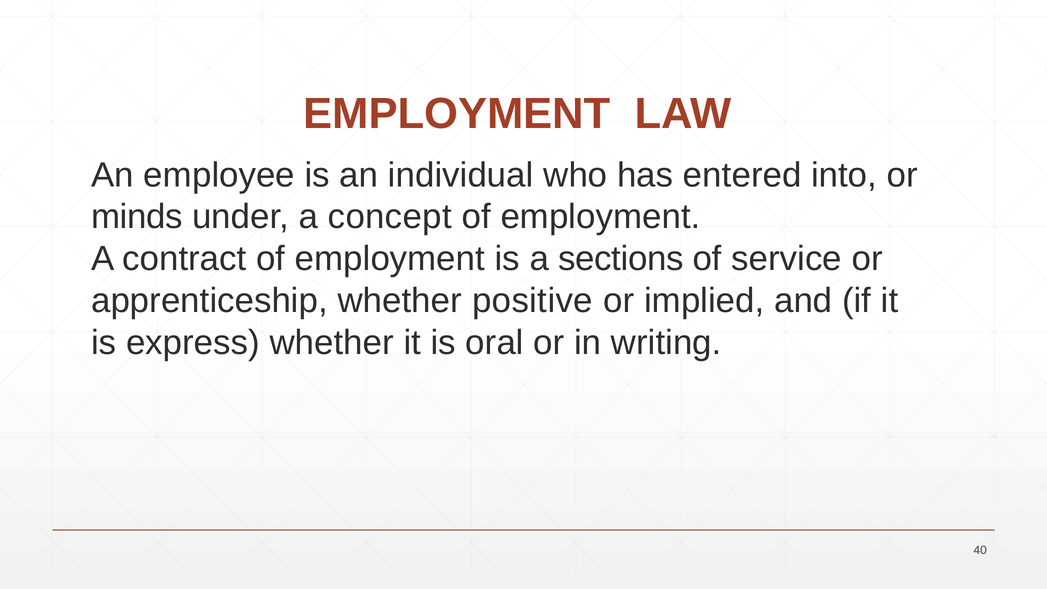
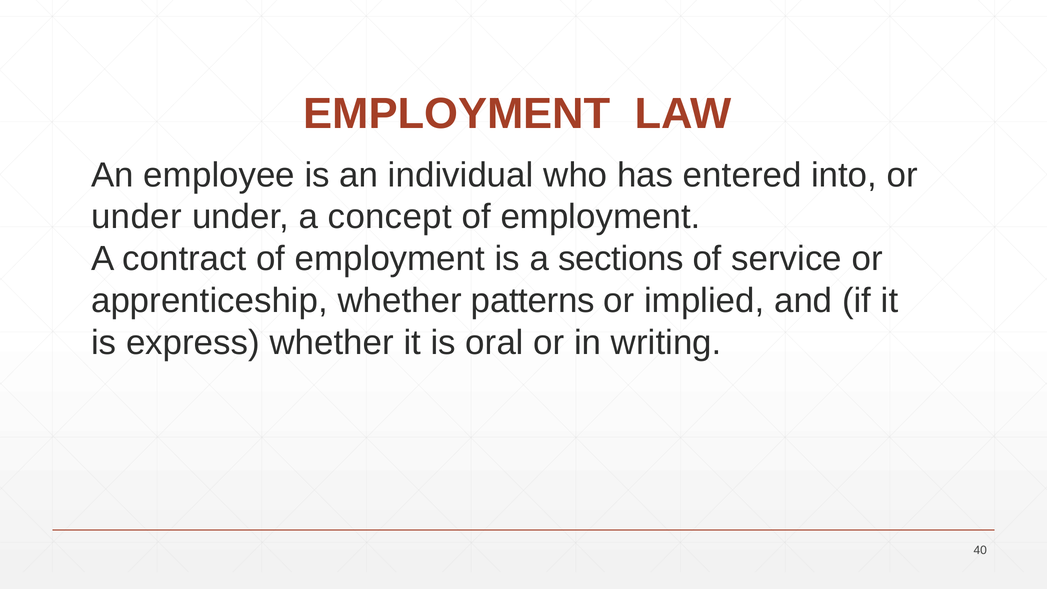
minds: minds -> under (137, 217)
positive: positive -> patterns (533, 301)
